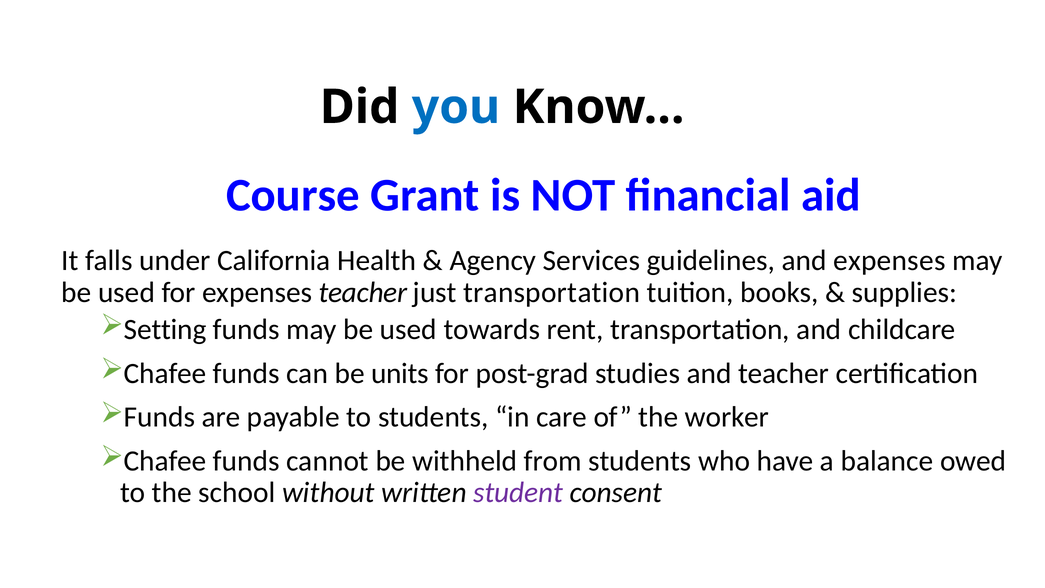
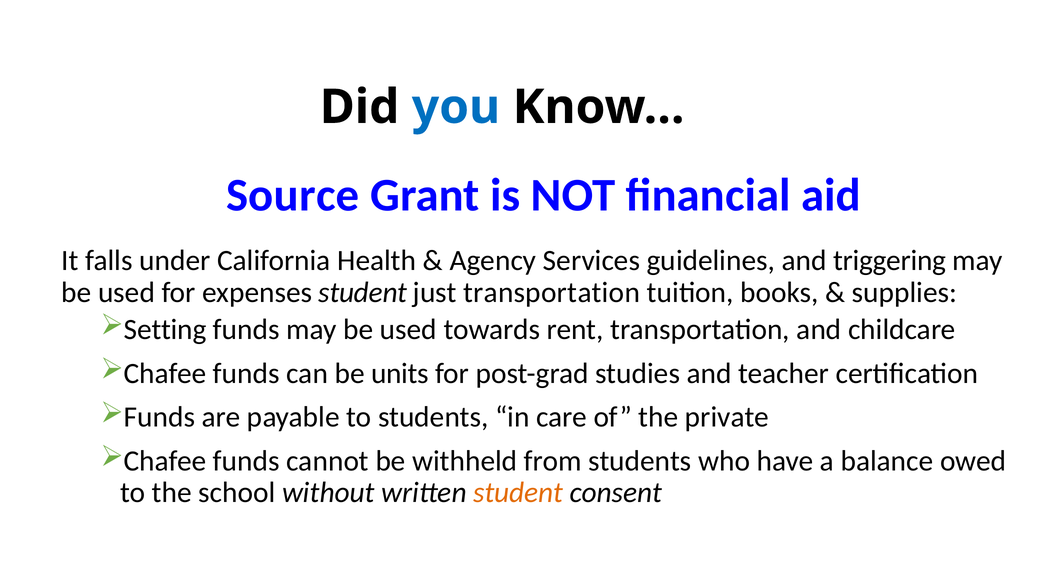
Course: Course -> Source (293, 195)
and expenses: expenses -> triggering (890, 260)
expenses teacher: teacher -> student (363, 292)
worker: worker -> private (727, 417)
student colour: purple -> orange (518, 492)
